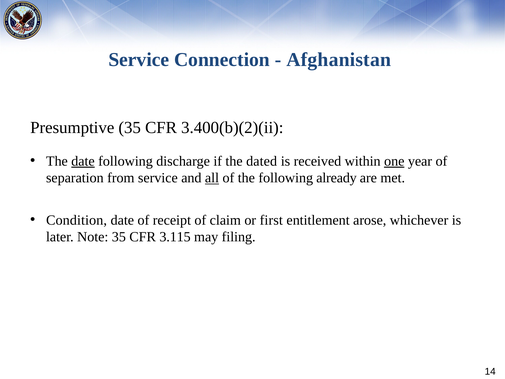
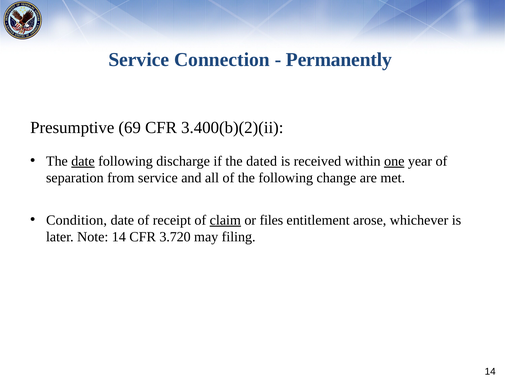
Afghanistan: Afghanistan -> Permanently (339, 60)
Presumptive 35: 35 -> 69 (130, 127)
all underline: present -> none (212, 178)
already: already -> change (336, 178)
claim underline: none -> present (225, 220)
first: first -> files (271, 220)
Note 35: 35 -> 14 (119, 237)
3.115: 3.115 -> 3.720 (175, 237)
